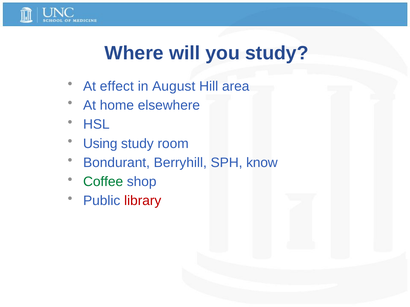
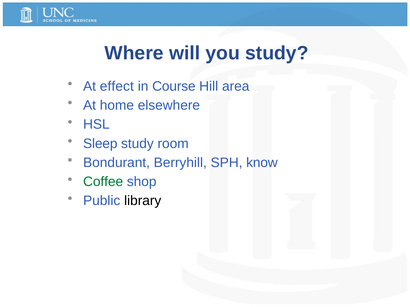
August: August -> Course (174, 86)
Using: Using -> Sleep (100, 144)
library colour: red -> black (143, 201)
